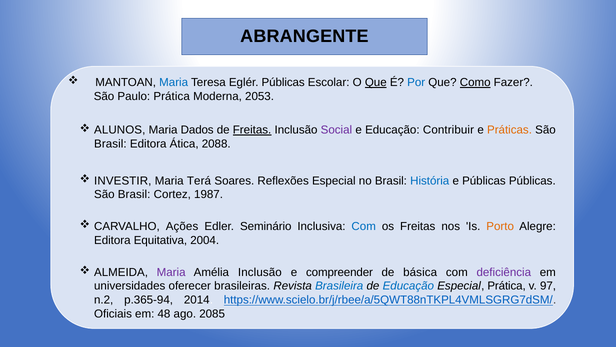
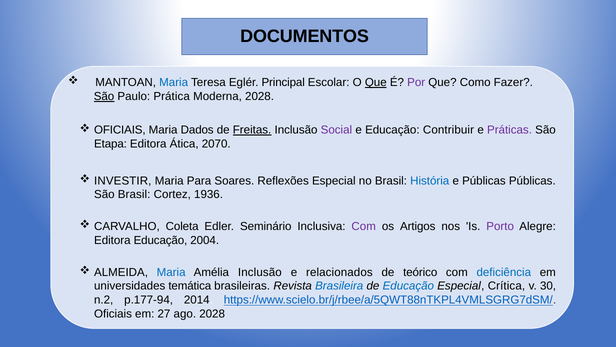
ABRANGENTE: ABRANGENTE -> DOCUMENTOS (305, 36)
Eglér Públicas: Públicas -> Principal (283, 82)
Por colour: blue -> purple (416, 82)
Como underline: present -> none (475, 82)
São underline: none -> present (104, 96)
Moderna 2053: 2053 -> 2028 (260, 96)
ALUNOS: ALUNOS -> OFICIAIS (120, 130)
Práticas colour: orange -> purple (510, 130)
Brasil: Brasil -> Etapa (111, 144)
2088: 2088 -> 2070 (216, 144)
Terá: Terá -> Para (199, 180)
1987: 1987 -> 1936 (209, 194)
Ações: Ações -> Coleta (182, 226)
Com colour: blue -> purple (364, 226)
os Freitas: Freitas -> Artigos (418, 226)
Porto colour: orange -> purple (500, 226)
Editora Equitativa: Equitativa -> Educação (160, 240)
Maria colour: purple -> blue (171, 272)
compreender: compreender -> relacionados (339, 272)
básica: básica -> teórico (420, 272)
deficiência colour: purple -> blue (504, 272)
oferecer: oferecer -> temática (190, 286)
Especial Prática: Prática -> Crítica (506, 286)
97: 97 -> 30 (548, 286)
p.365-94: p.365-94 -> p.177-94 (149, 300)
48: 48 -> 27 (164, 313)
ago 2085: 2085 -> 2028 (212, 313)
